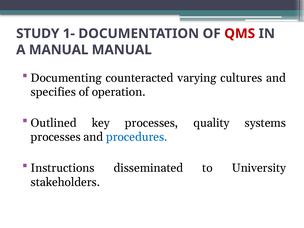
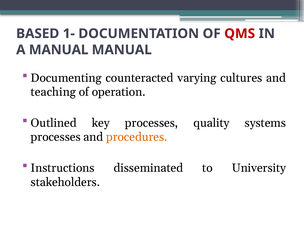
STUDY: STUDY -> BASED (38, 34)
specifies: specifies -> teaching (53, 92)
procedures colour: blue -> orange (137, 137)
